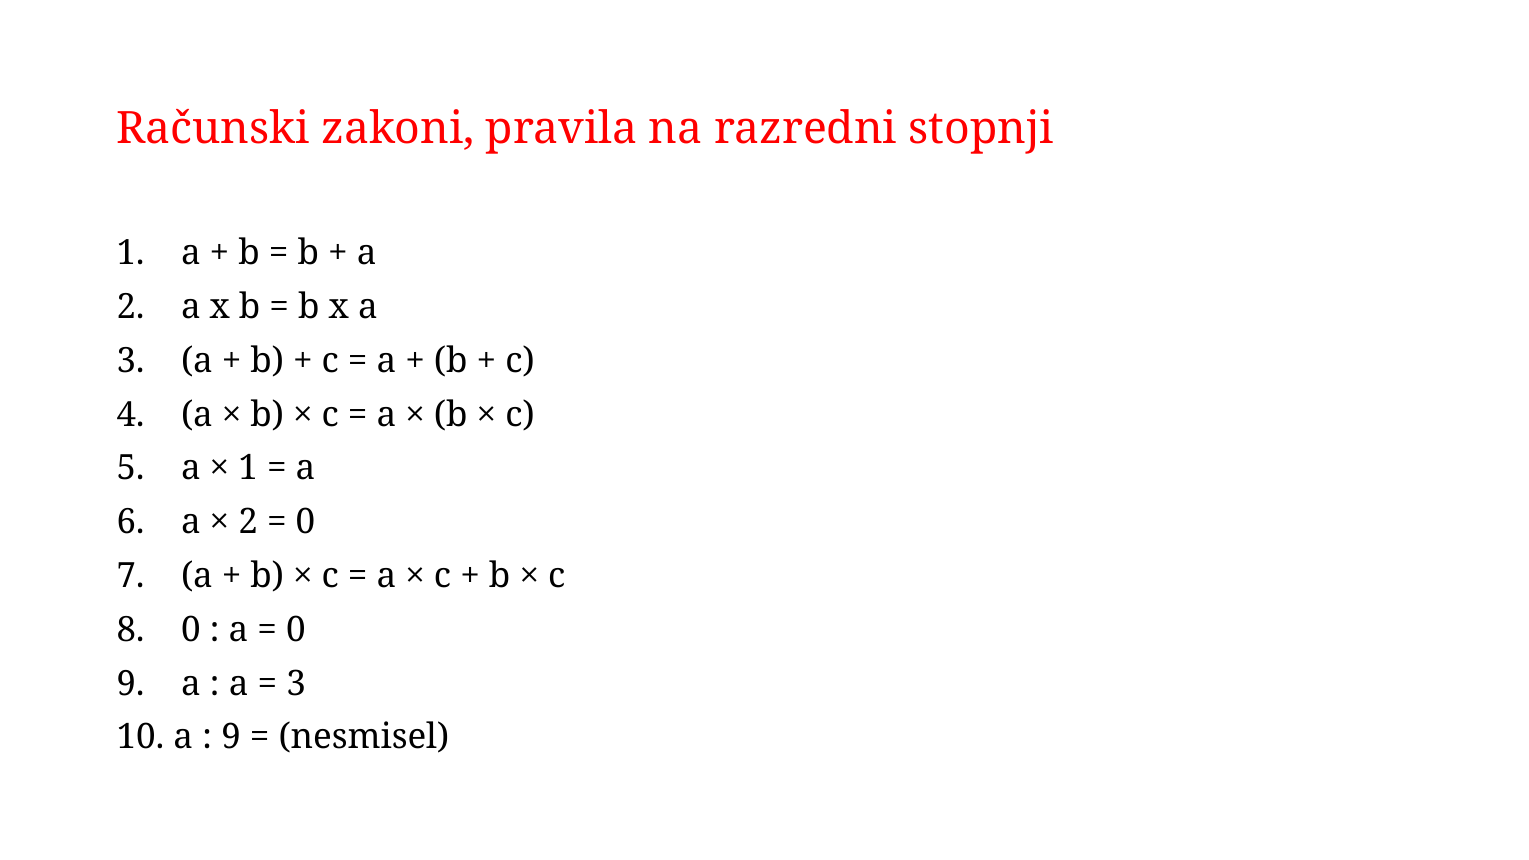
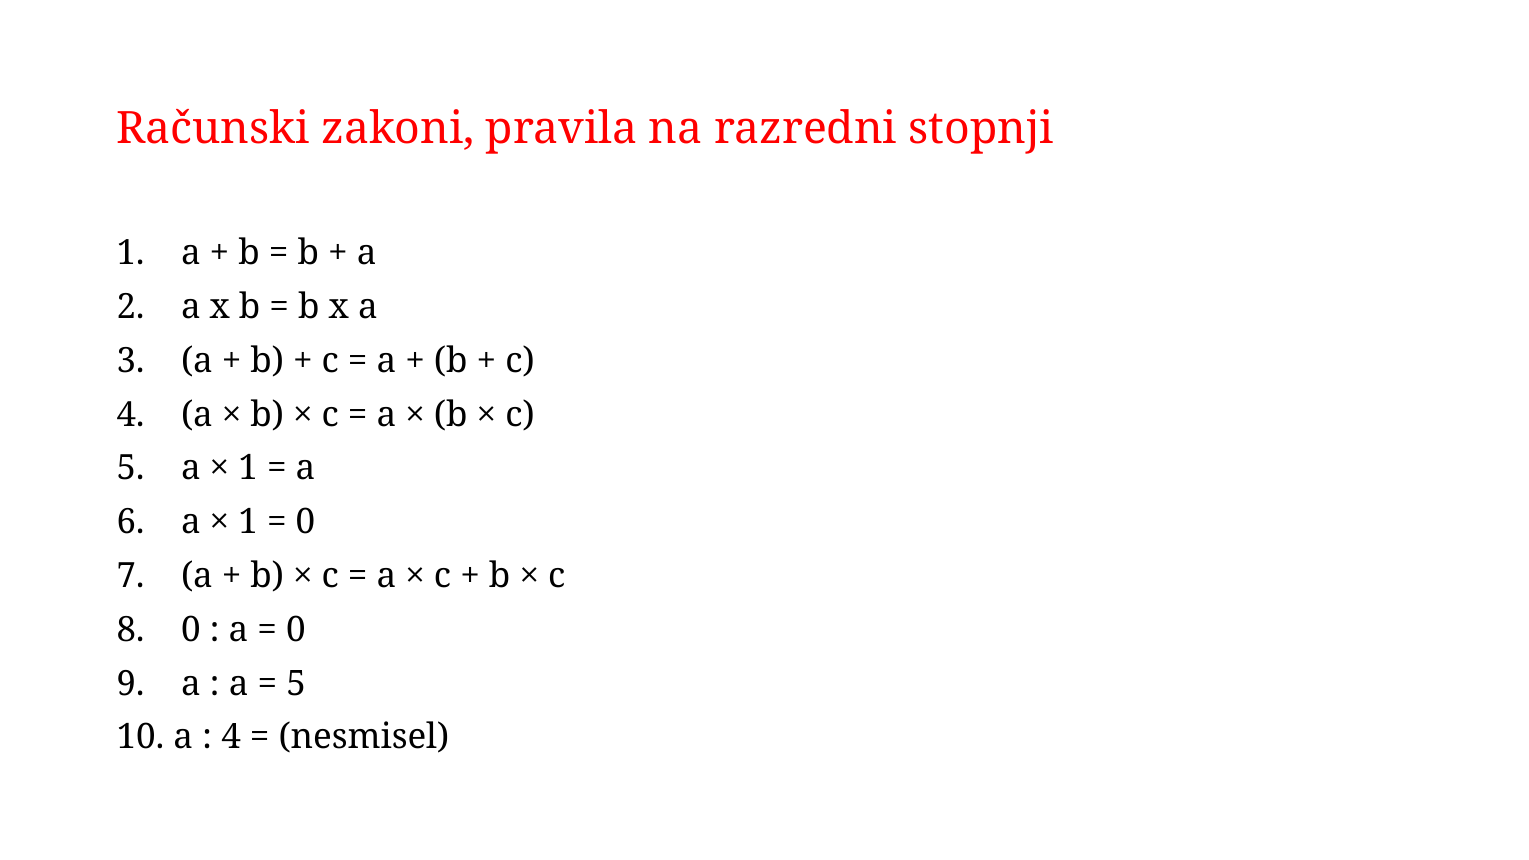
2: 2 -> 1 (248, 522)
3: 3 -> 5 (296, 684)
9: 9 -> 4 (231, 737)
